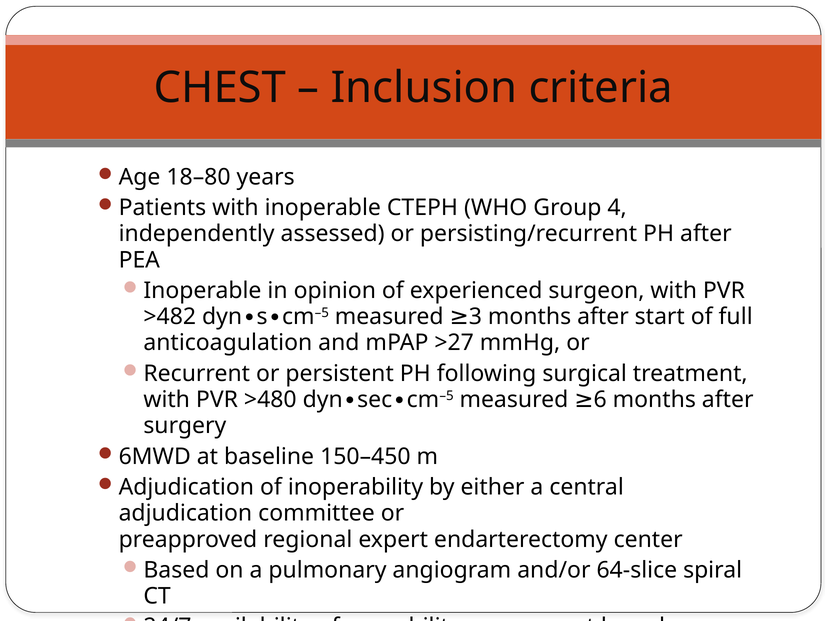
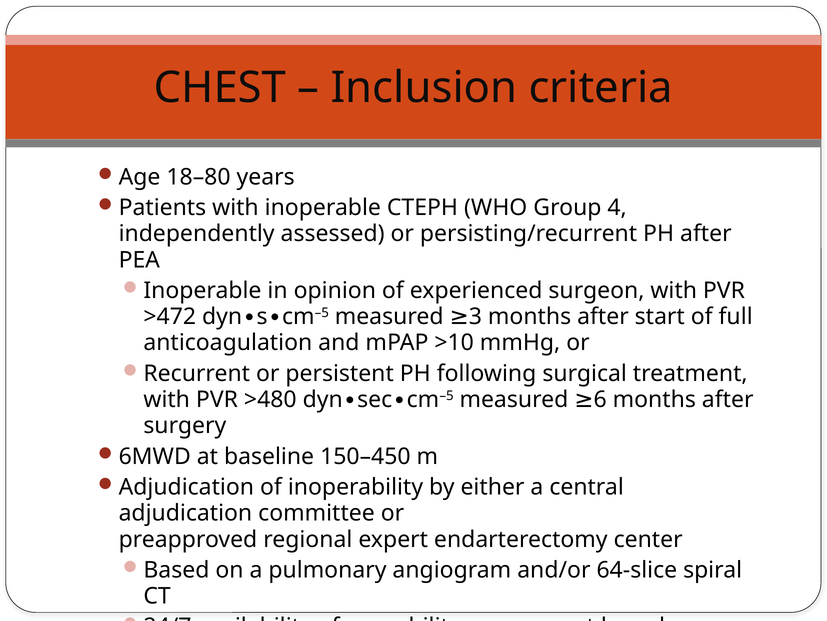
>482: >482 -> >472 (170, 316)
>27: >27 -> >10 (454, 342)
